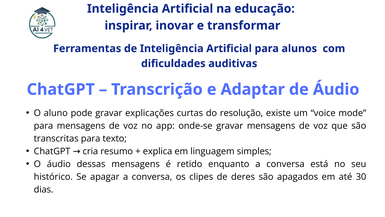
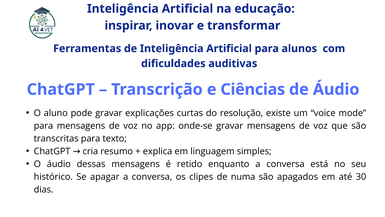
Adaptar: Adaptar -> Ciências (253, 89)
deres: deres -> numa (243, 177)
